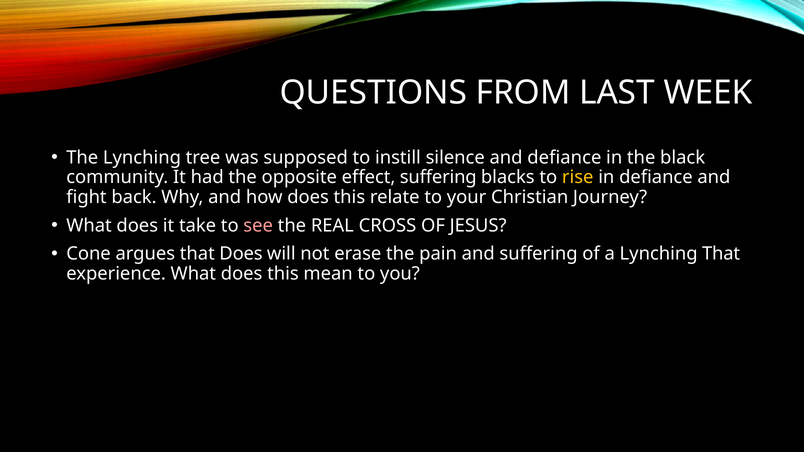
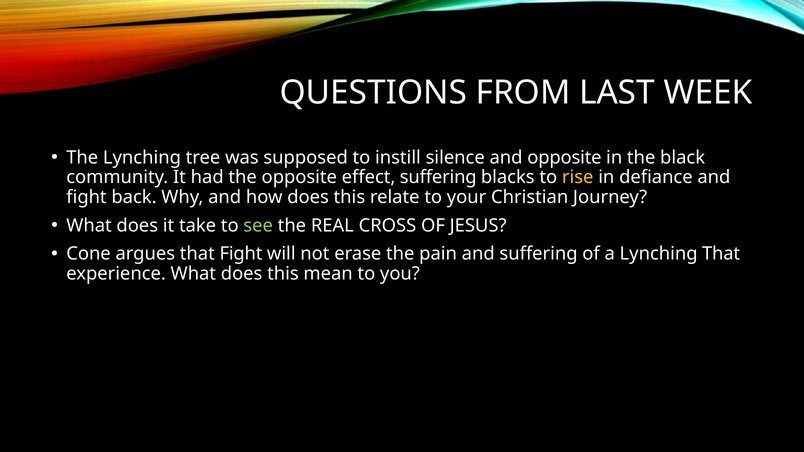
and defiance: defiance -> opposite (564, 158)
see colour: pink -> light green (258, 226)
that Does: Does -> Fight (241, 254)
